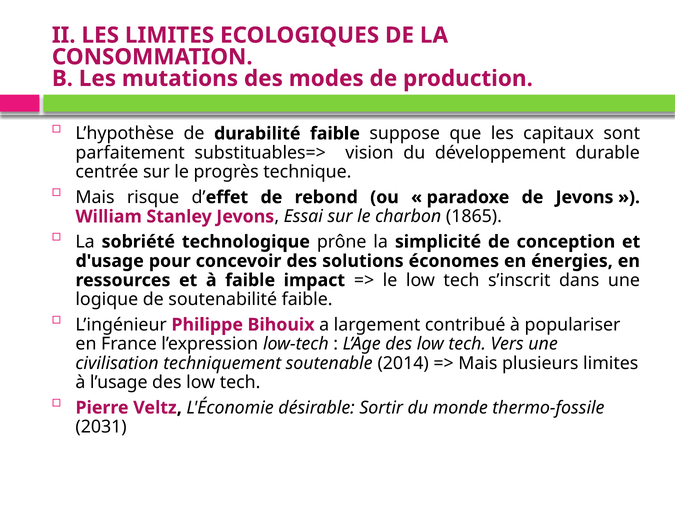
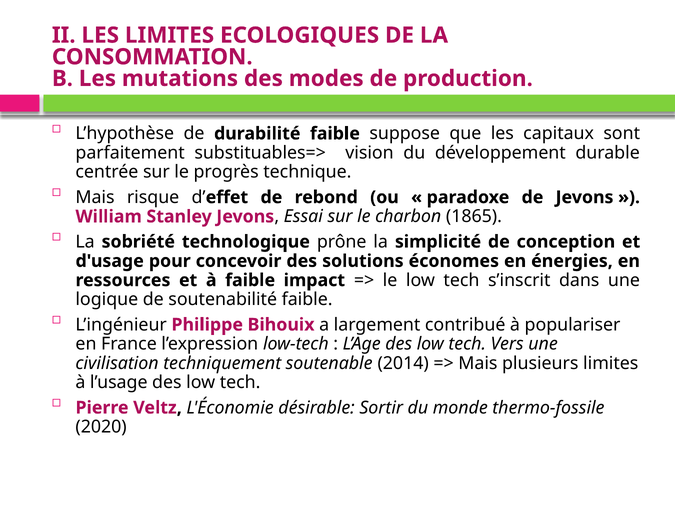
2031: 2031 -> 2020 (101, 426)
